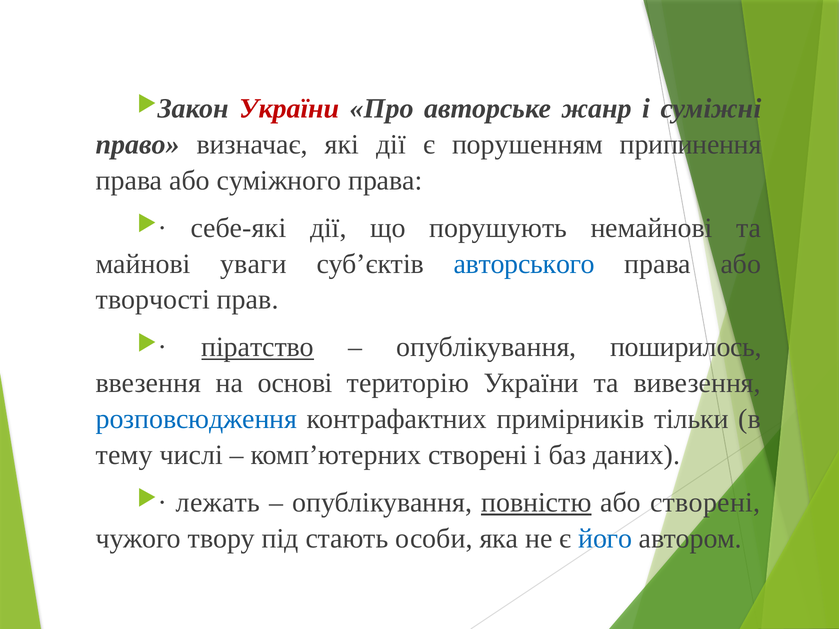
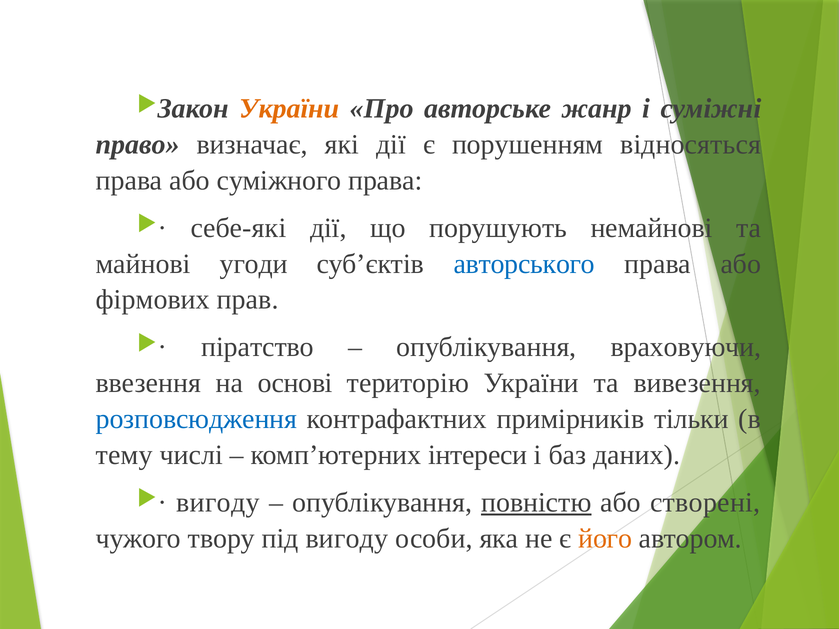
України colour: red -> orange (289, 109)
припинення: припинення -> відносяться (691, 145)
уваги: уваги -> угоди (254, 264)
творчості: творчості -> фірмових (153, 300)
піратство underline: present -> none (258, 347)
поширилось: поширилось -> враховуючи (686, 347)
комп’ютерних створені: створені -> інтереси (478, 455)
лежать: лежать -> вигоду (218, 503)
під стають: стають -> вигоду (347, 539)
його colour: blue -> orange (605, 539)
